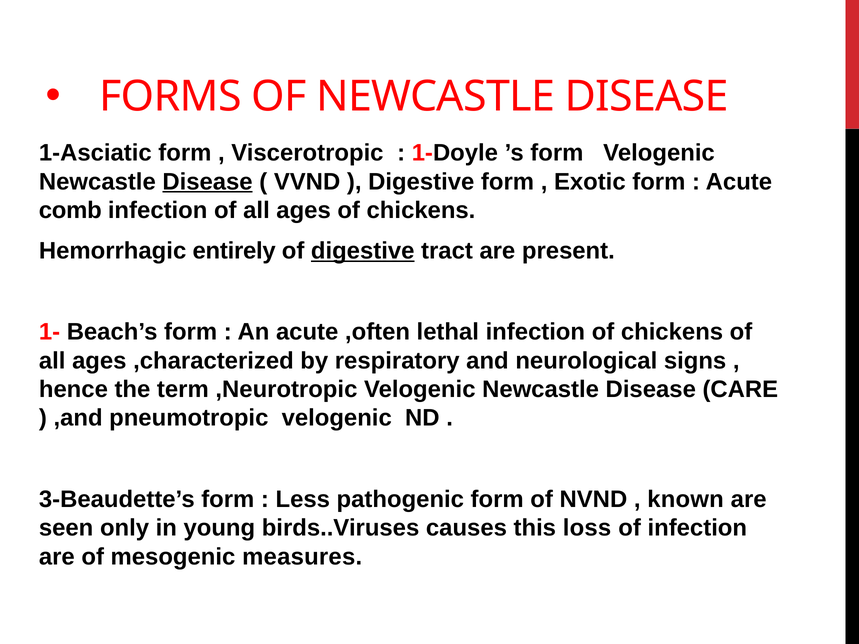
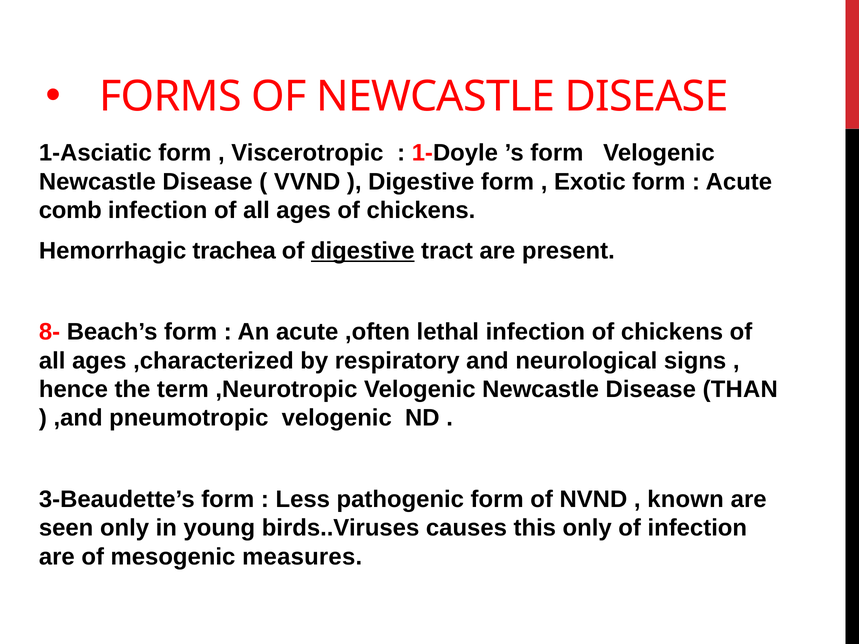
Disease underline: present -> none (208, 182)
entirely: entirely -> trachea (234, 251)
1-: 1- -> 8- (50, 332)
CARE: CARE -> THAN (740, 390)
this loss: loss -> only (587, 528)
